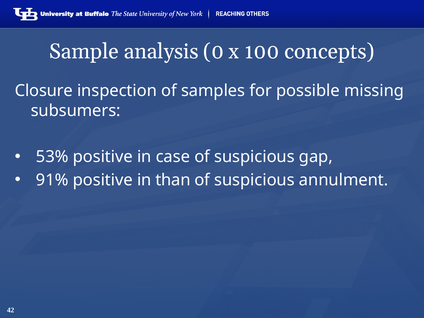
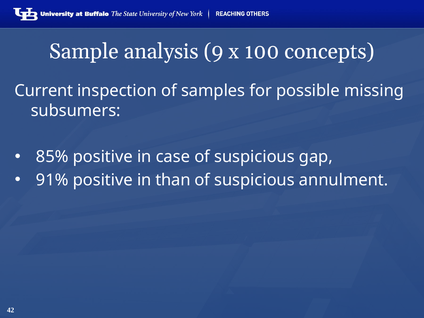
0: 0 -> 9 (214, 52)
Closure: Closure -> Current (44, 91)
53%: 53% -> 85% (52, 157)
